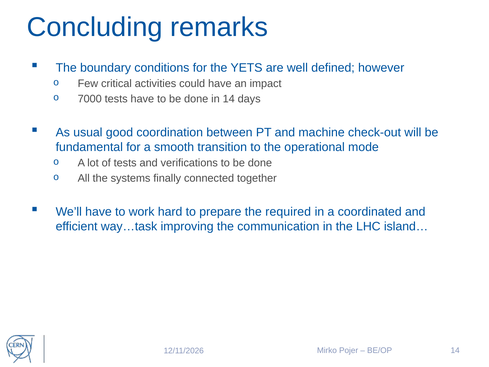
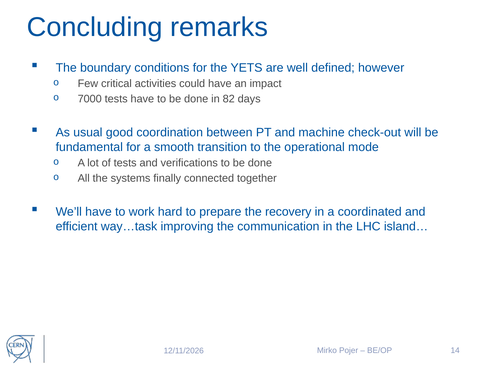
in 14: 14 -> 82 (229, 99)
required: required -> recovery (288, 212)
